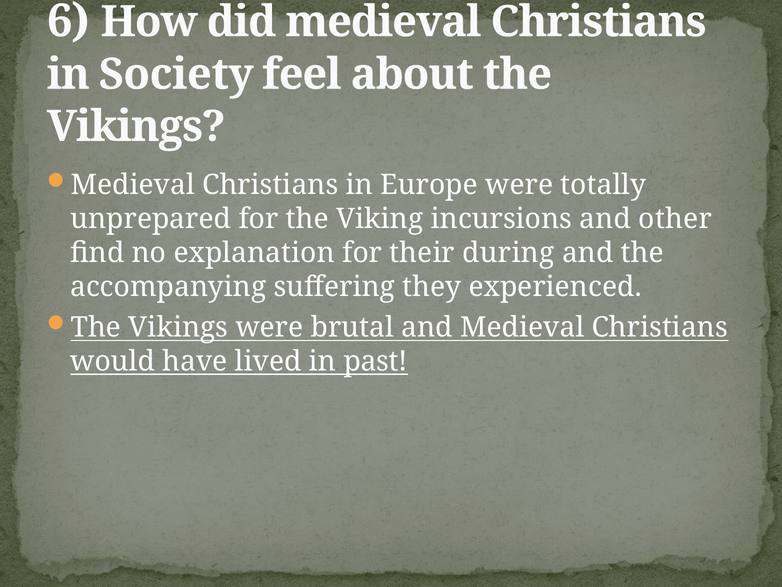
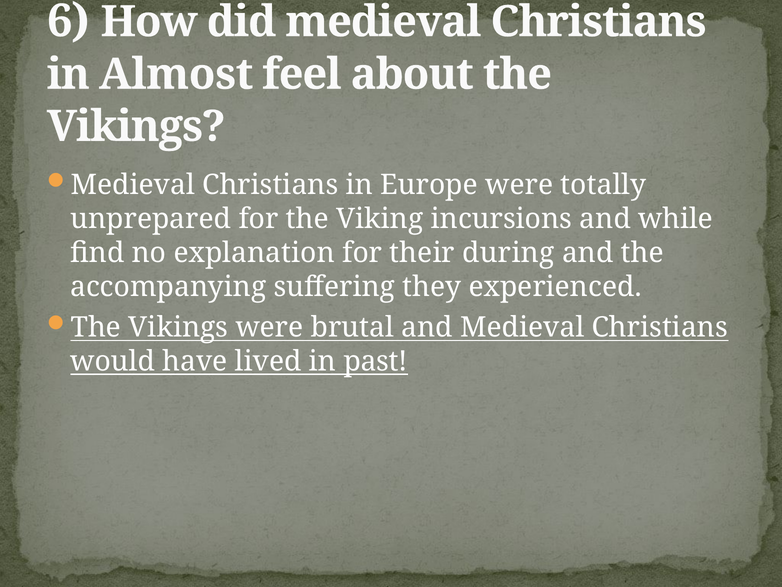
Society: Society -> Almost (176, 74)
other: other -> while (676, 219)
